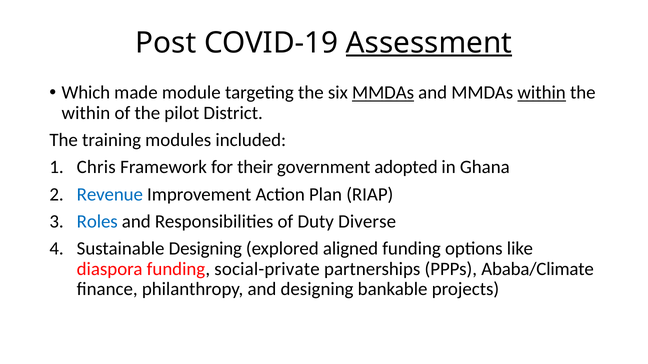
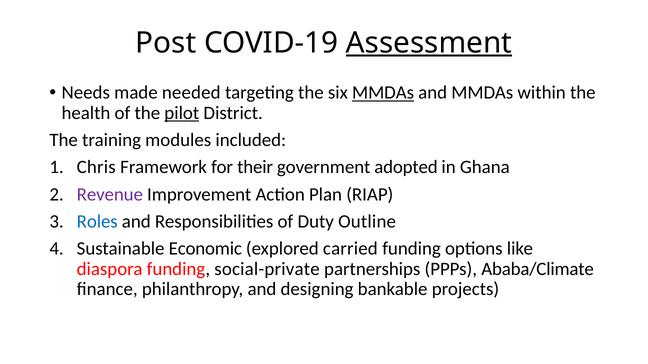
Which: Which -> Needs (86, 93)
module: module -> needed (191, 93)
within underline: present -> none (542, 93)
within: within -> health (86, 113)
pilot underline: none -> present (182, 113)
Revenue colour: blue -> purple (110, 195)
Diverse: Diverse -> Outline (367, 222)
Sustainable Designing: Designing -> Economic (205, 249)
aligned: aligned -> carried (350, 249)
